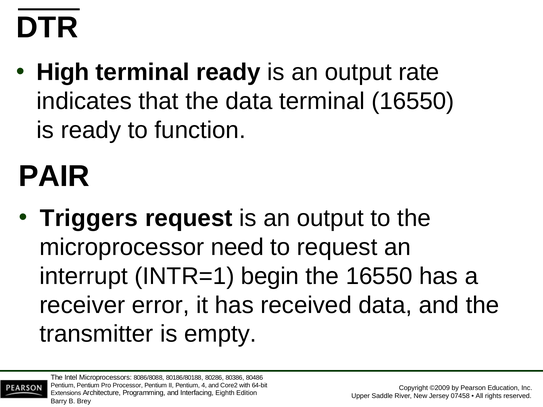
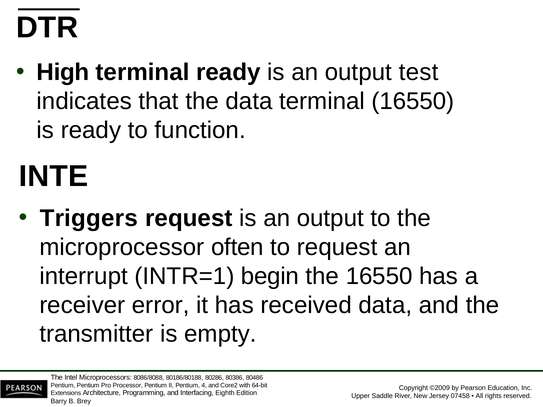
rate: rate -> test (419, 72)
PAIR: PAIR -> INTE (54, 176)
need: need -> often (237, 247)
